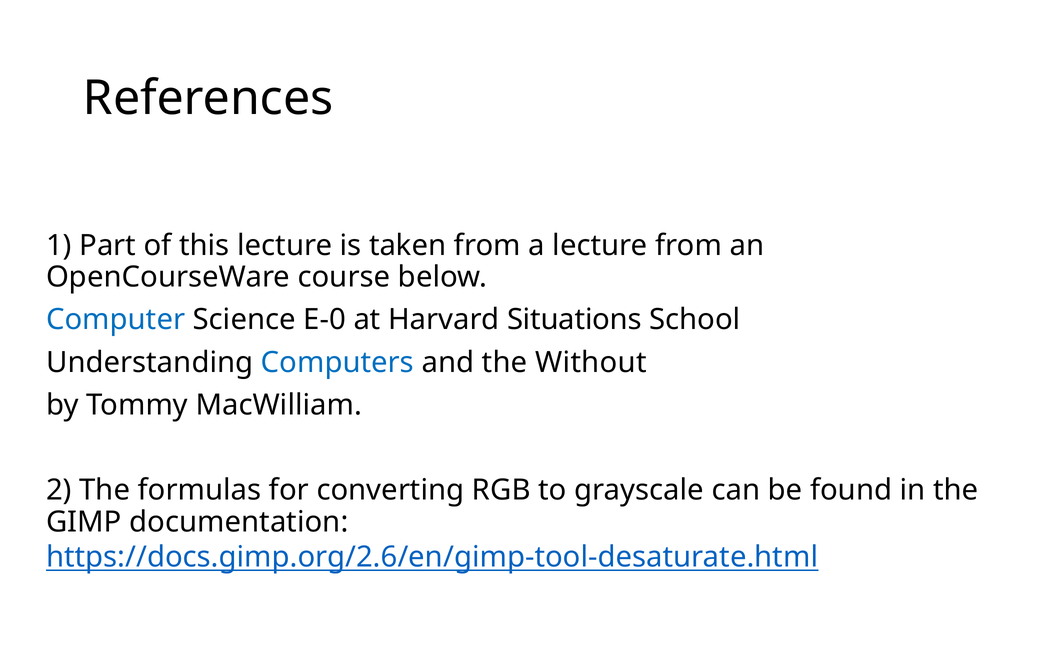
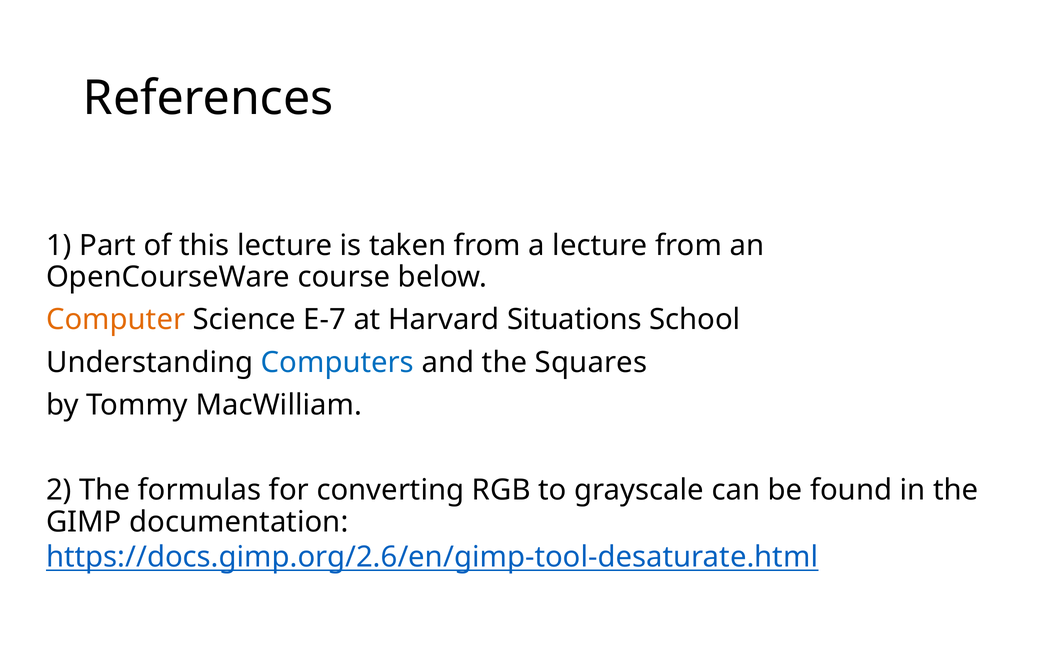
Computer colour: blue -> orange (116, 320)
E-0: E-0 -> E-7 (325, 320)
Without: Without -> Squares (591, 362)
